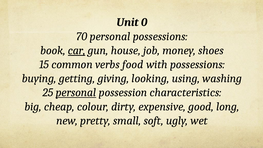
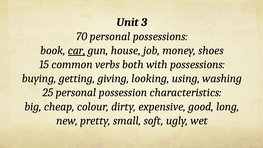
0: 0 -> 3 (144, 22)
food: food -> both (133, 64)
personal underline: present -> none (76, 92)
